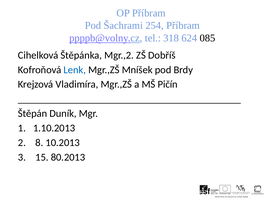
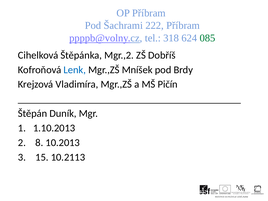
254: 254 -> 222 (155, 26)
085 colour: black -> green (208, 38)
80.2013: 80.2013 -> 10.2113 (68, 157)
